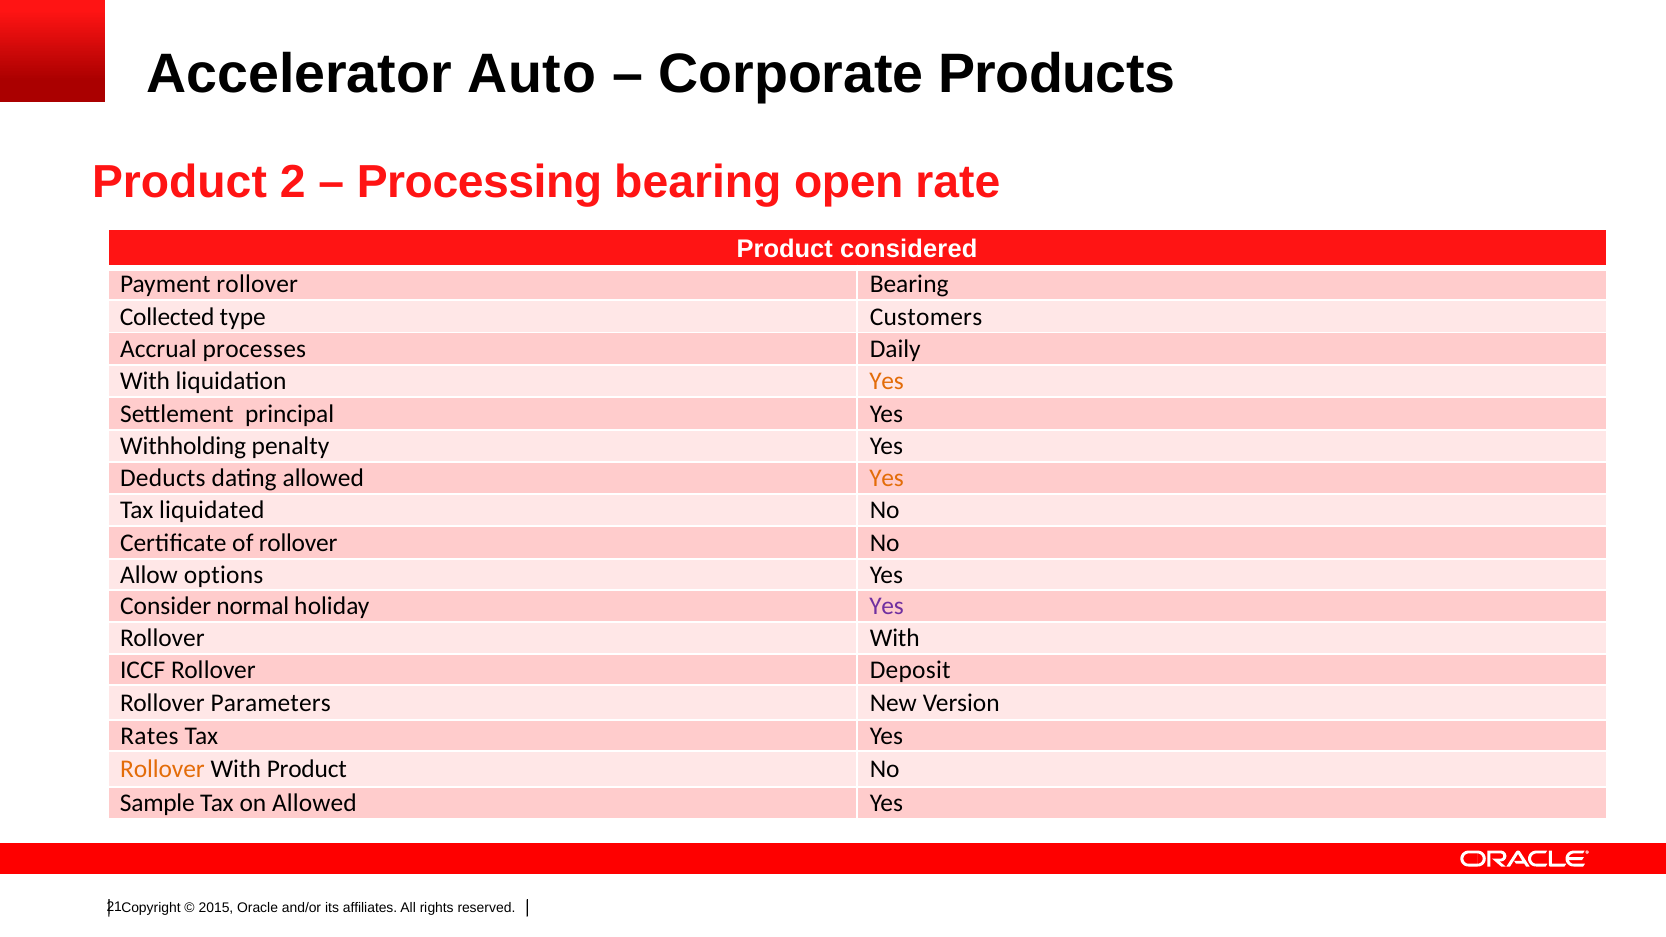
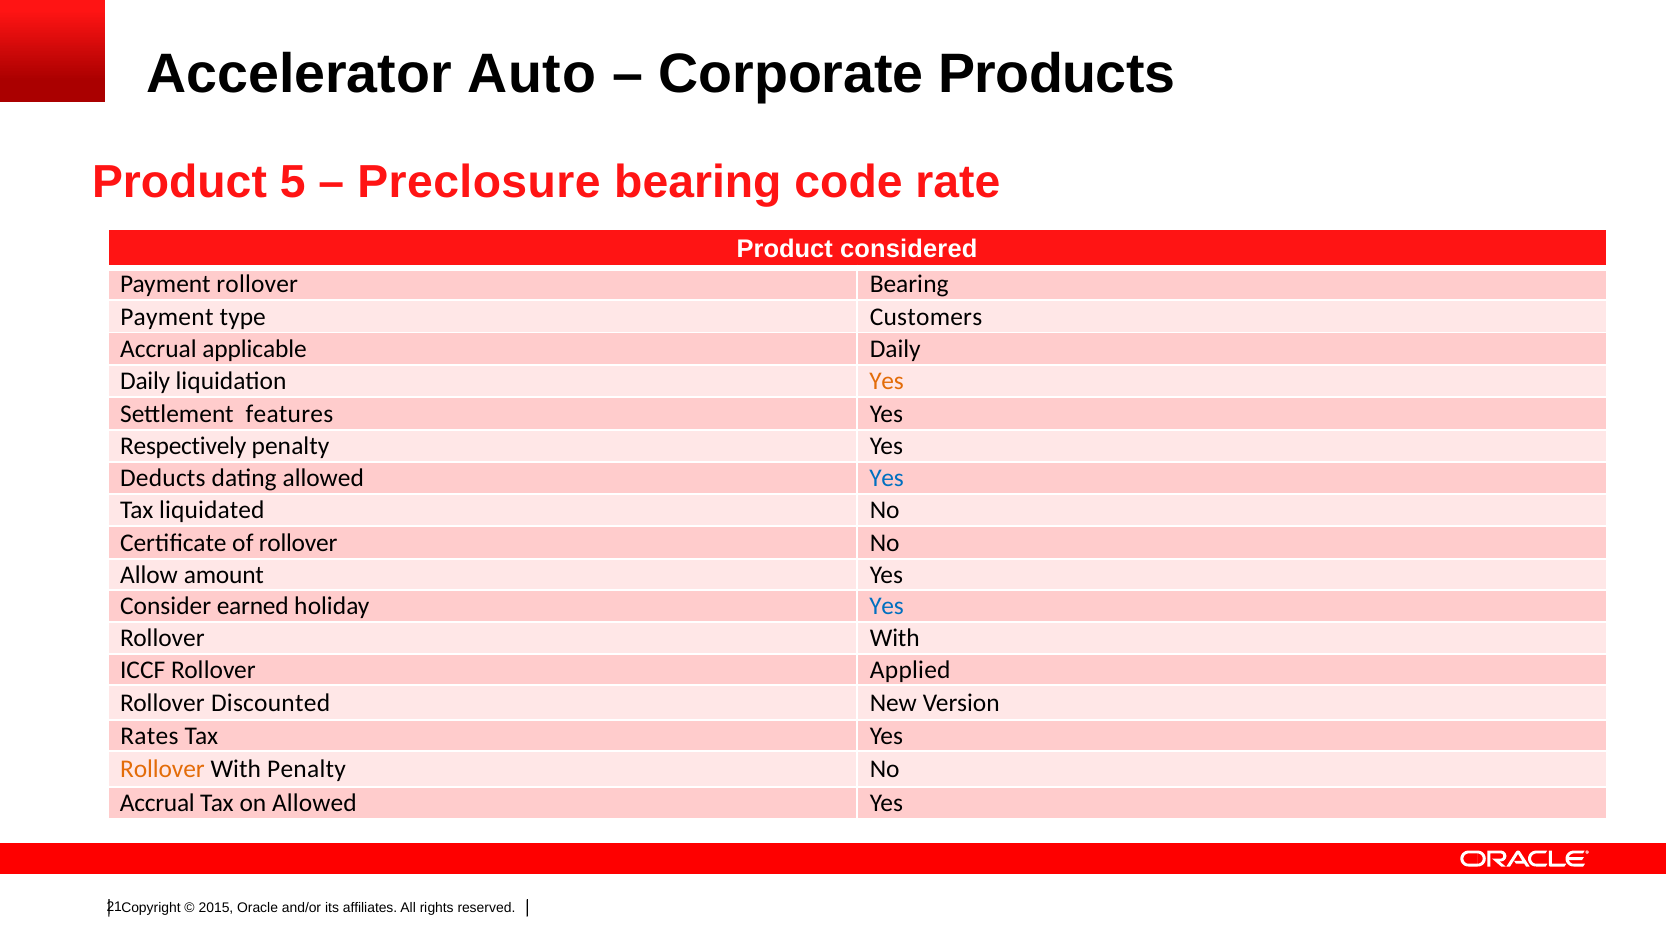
2: 2 -> 5 (293, 182)
Processing: Processing -> Preclosure (479, 182)
open: open -> code (848, 182)
Collected: Collected -> Payment (167, 317)
processes: processes -> applicable (255, 349)
With: With -> Daily (145, 381)
principal: principal -> features (289, 414)
Withholding: Withholding -> Respectively (183, 446)
Yes colour: orange -> blue (887, 479)
options: options -> amount (224, 575)
normal: normal -> earned (253, 607)
Yes colour: purple -> blue (887, 607)
Deposit: Deposit -> Applied (910, 670)
Parameters: Parameters -> Discounted (271, 703)
With Product: Product -> Penalty (307, 770)
Sample: Sample -> Accrual (157, 803)
